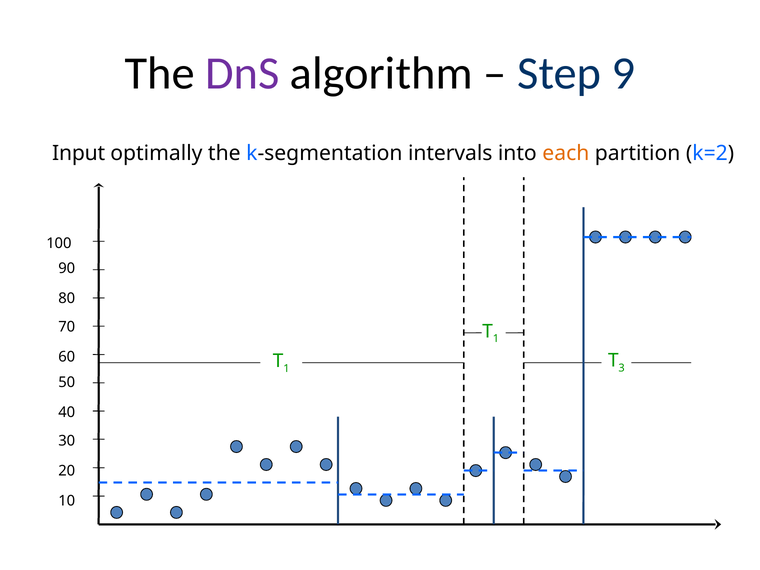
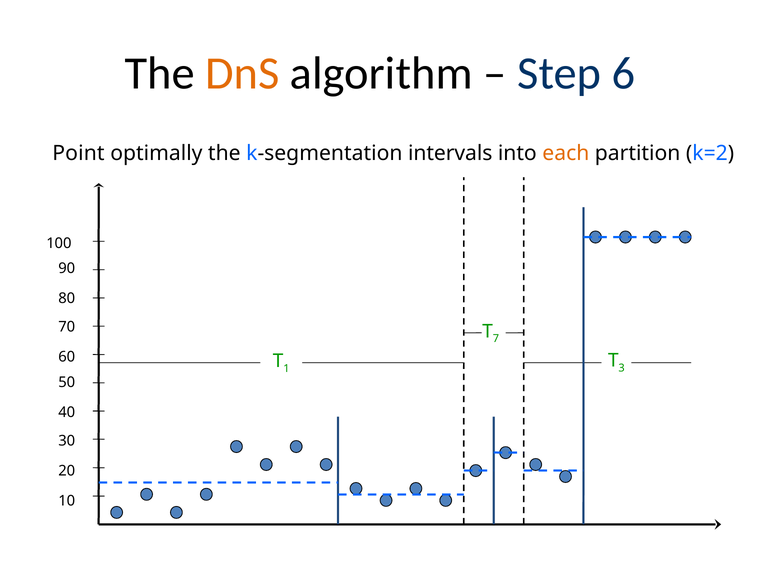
DnS colour: purple -> orange (242, 74)
9: 9 -> 6 (623, 74)
Input: Input -> Point (78, 153)
1: 1 -> 7 (496, 339)
